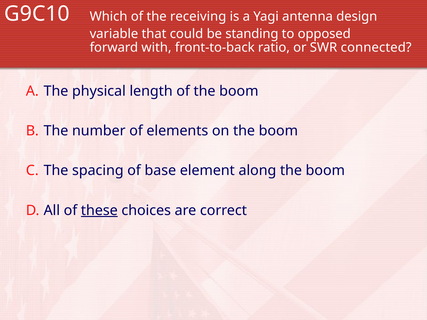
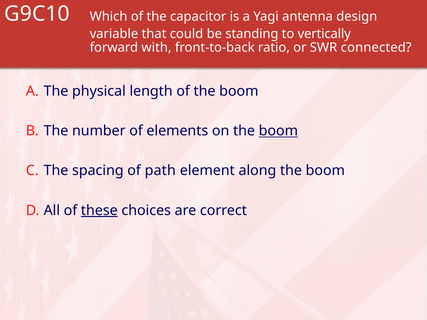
receiving: receiving -> capacitor (198, 17)
opposed: opposed -> vertically (324, 34)
boom underline: none -> present (278, 131)
base: base -> path (160, 171)
